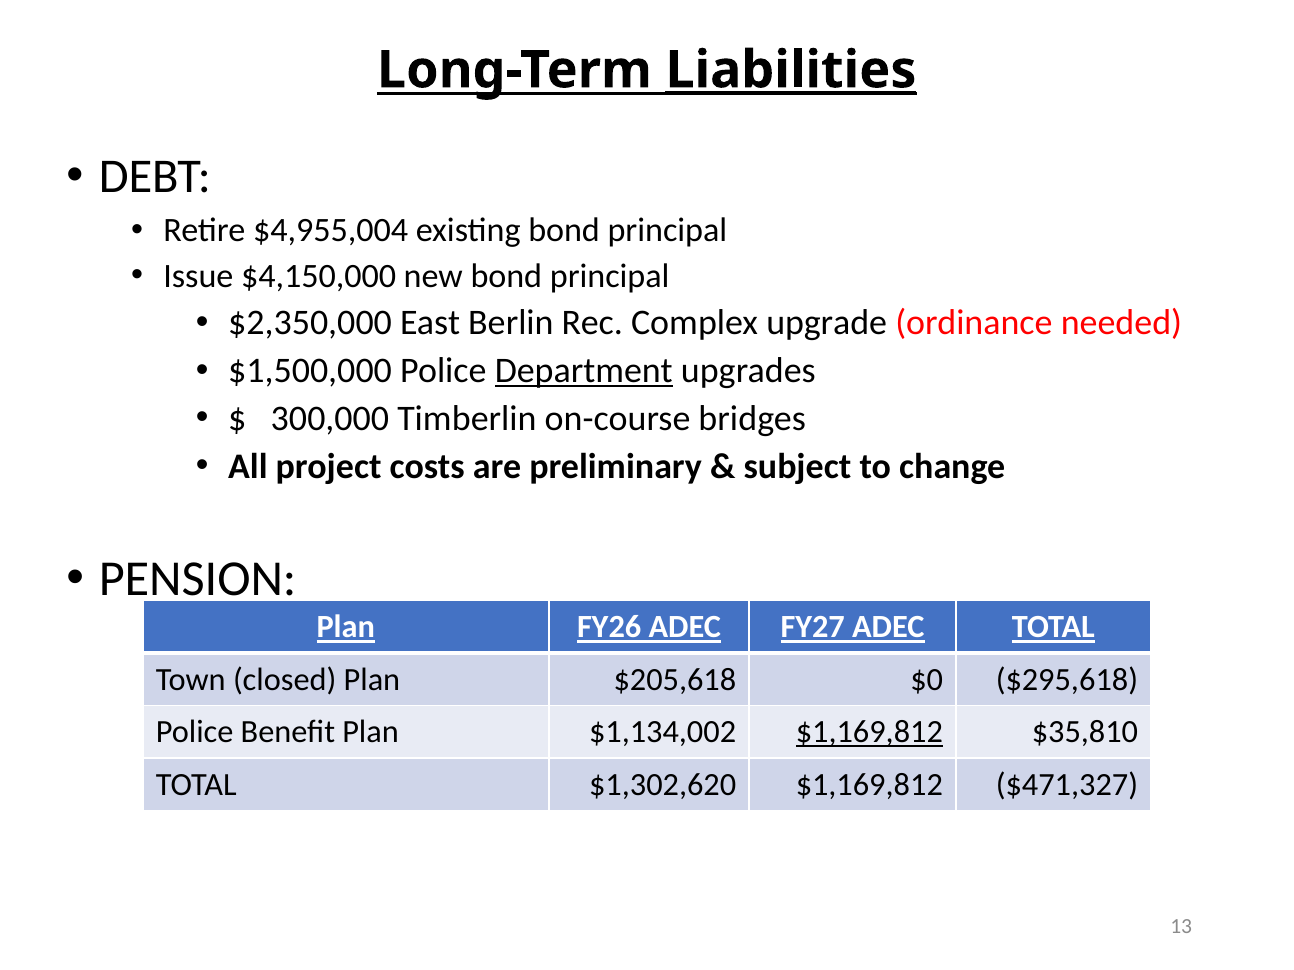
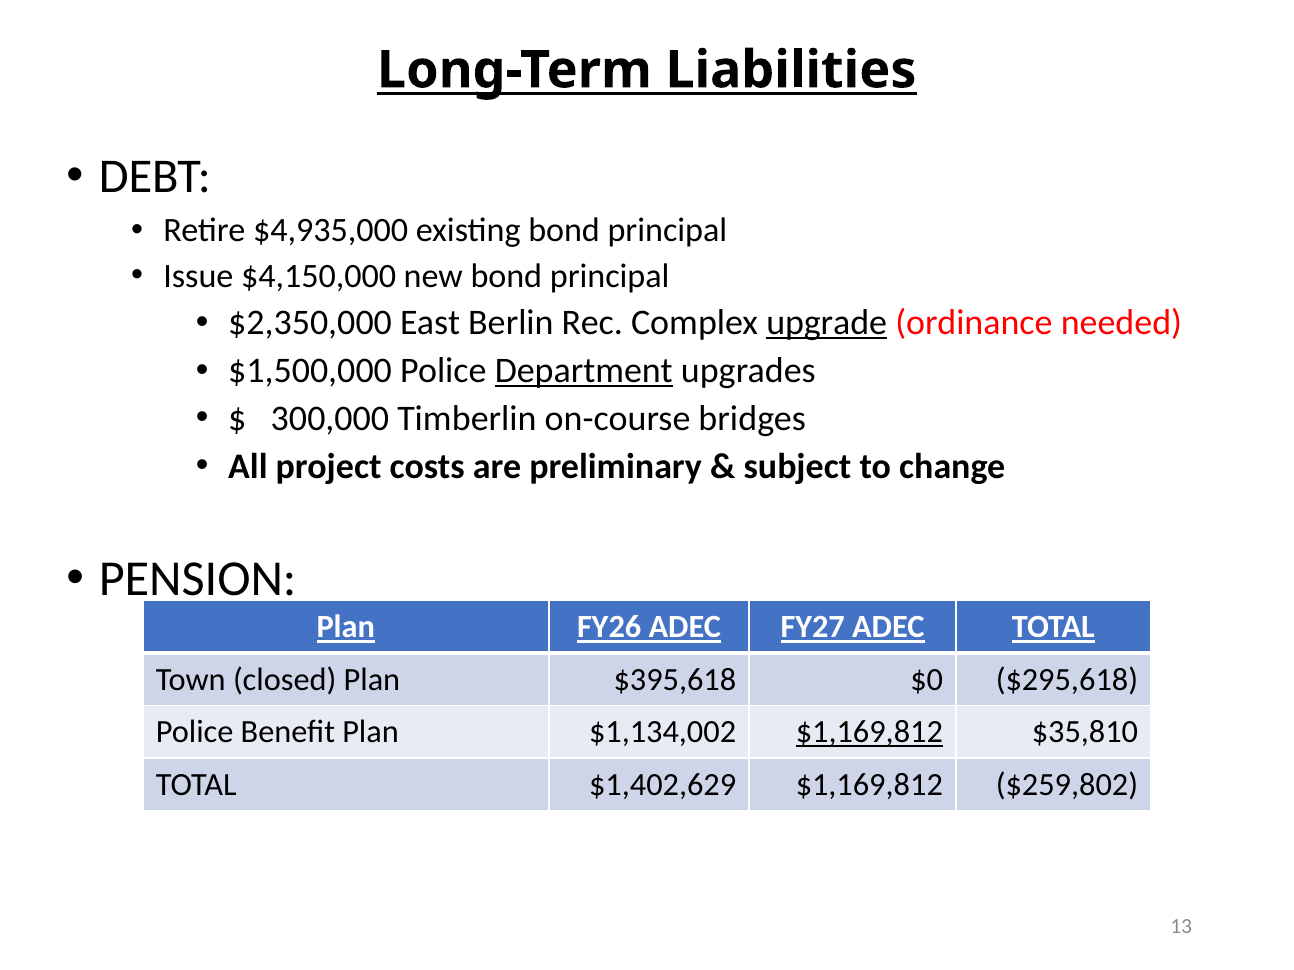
Liabilities underline: present -> none (791, 70)
$4,955,004: $4,955,004 -> $4,935,000 (331, 230)
upgrade underline: none -> present (827, 323)
$205,618: $205,618 -> $395,618 (675, 680)
$1,302,620: $1,302,620 -> $1,402,629 (663, 785)
$471,327: $471,327 -> $259,802 (1067, 785)
